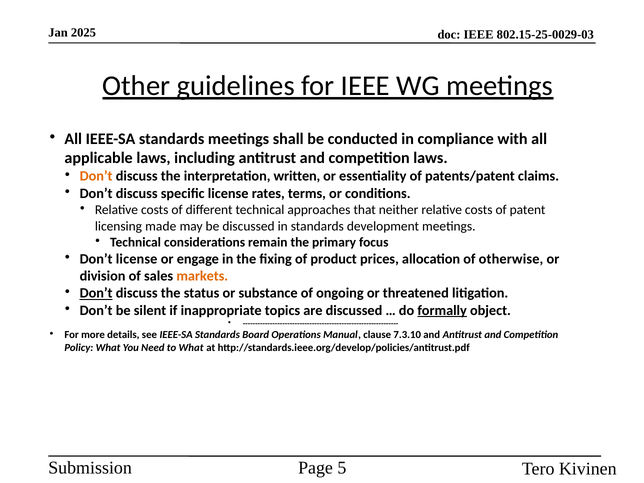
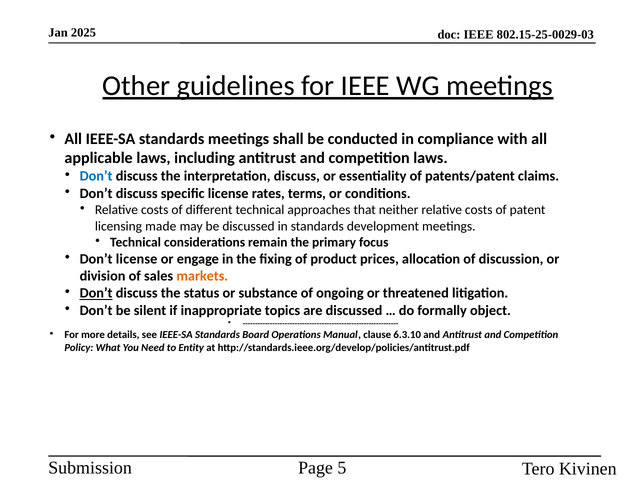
Don’t colour: orange -> blue (96, 176)
interpretation written: written -> discuss (297, 176)
otherwise: otherwise -> discussion (511, 259)
formally underline: present -> none (442, 310)
7.3.10: 7.3.10 -> 6.3.10 (407, 335)
to What: What -> Entity (191, 348)
